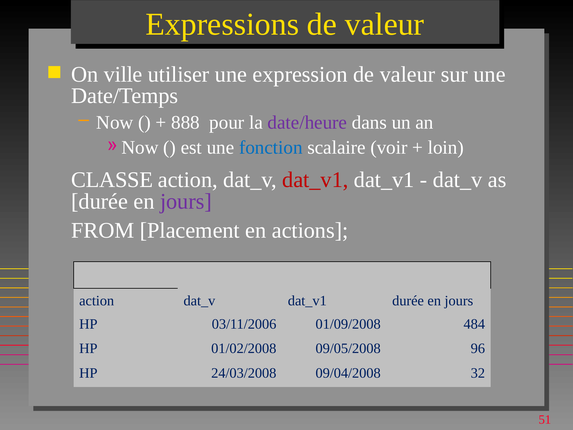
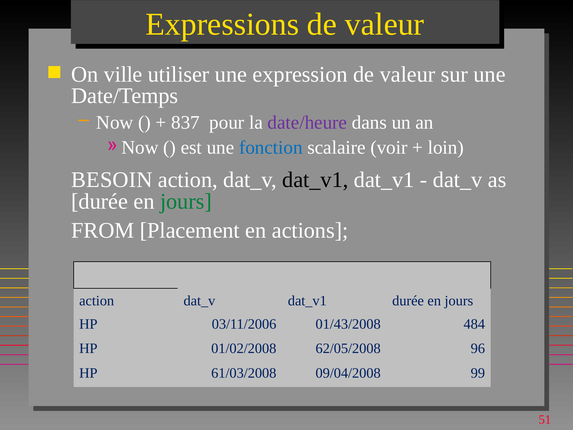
888: 888 -> 837 (185, 123)
CLASSE: CLASSE -> BESOIN (112, 180)
dat_v1 colour: red -> black (315, 180)
jours colour: purple -> green (186, 201)
01/09/2008: 01/09/2008 -> 01/43/2008 (348, 324)
09/05/2008: 09/05/2008 -> 62/05/2008 (348, 348)
24/03/2008: 24/03/2008 -> 61/03/2008 (244, 373)
32: 32 -> 99 (478, 373)
